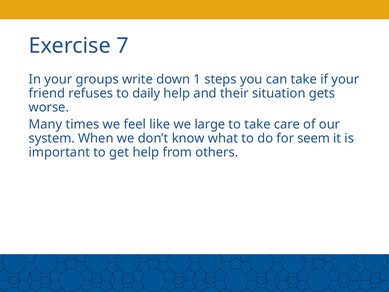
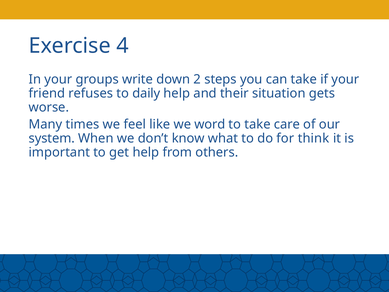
7: 7 -> 4 (122, 46)
1: 1 -> 2 (197, 79)
large: large -> word (210, 124)
seem: seem -> think (314, 138)
